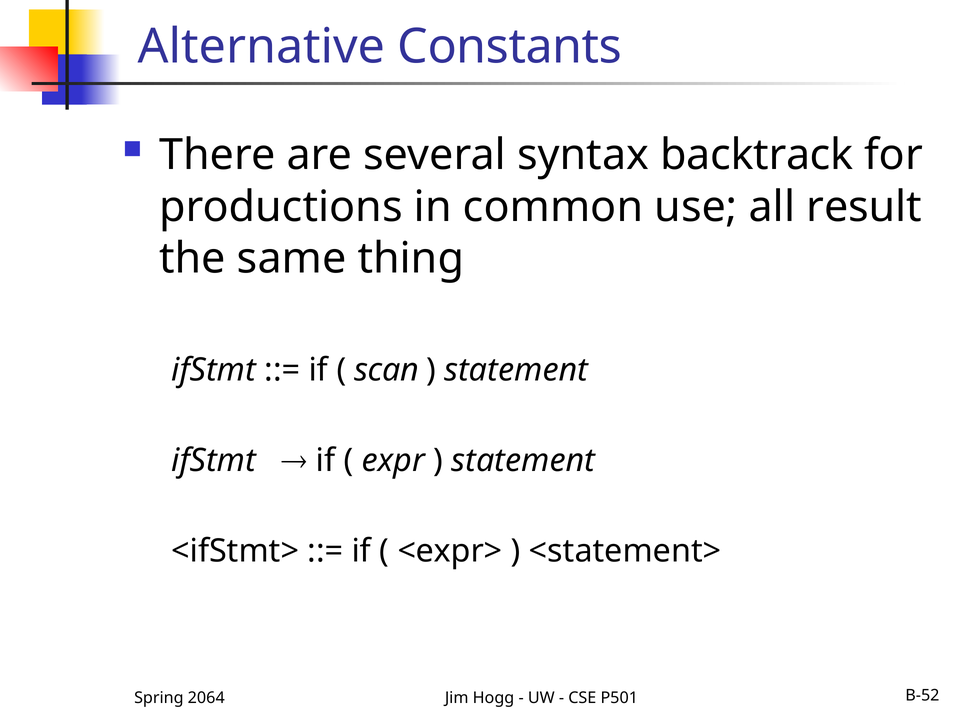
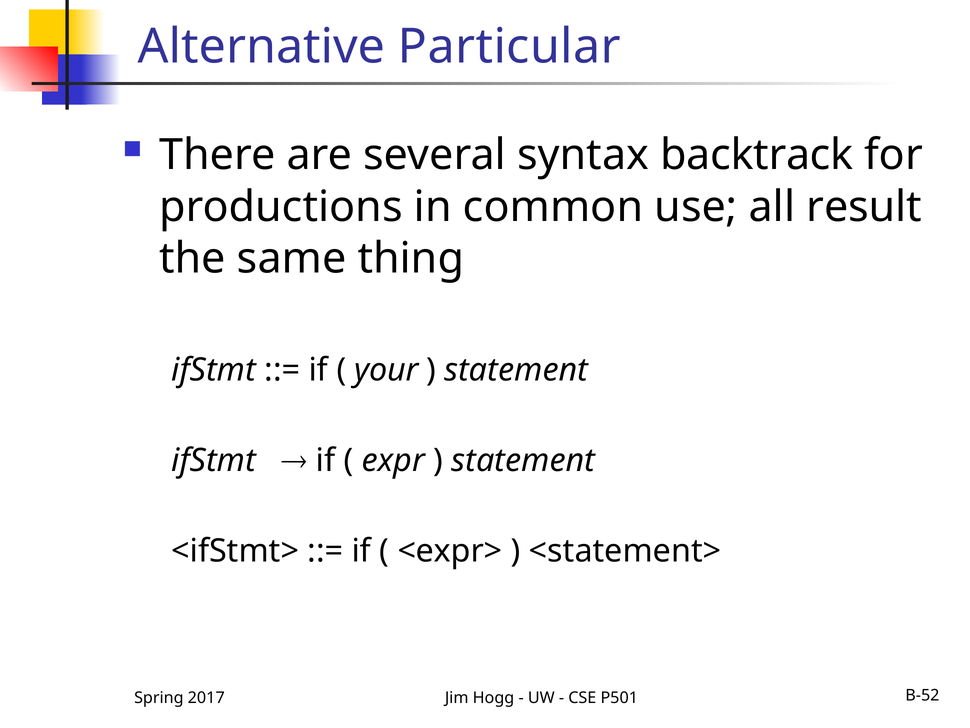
Constants: Constants -> Particular (509, 47)
scan: scan -> your (386, 370)
2064: 2064 -> 2017 (206, 697)
